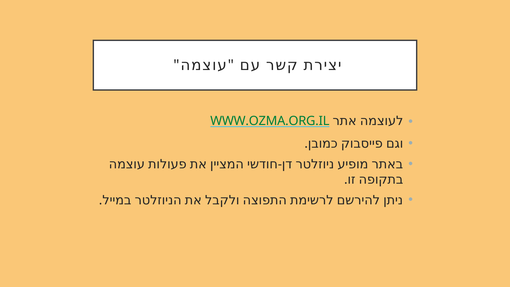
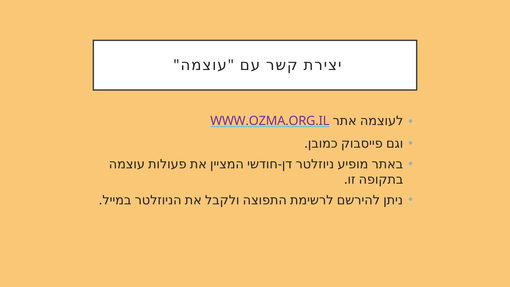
WWW.OZMA.ORG.IL colour: green -> purple (270, 121)
